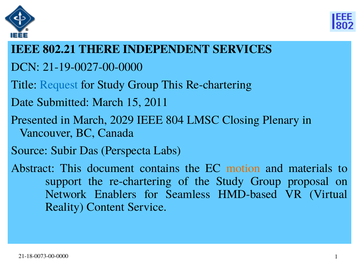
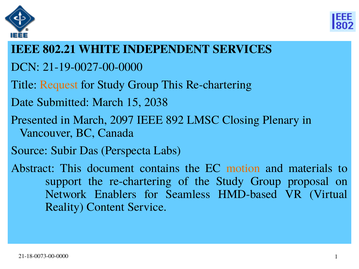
THERE: THERE -> WHITE (99, 49)
Request colour: blue -> orange (59, 85)
2011: 2011 -> 2038 (156, 102)
2029: 2029 -> 2097 (122, 120)
804: 804 -> 892 (175, 120)
